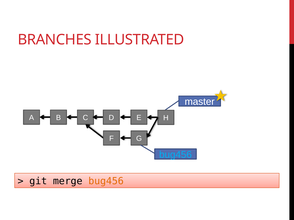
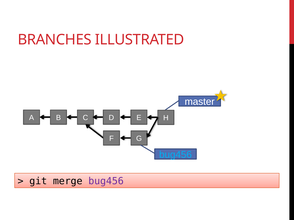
bug456 colour: orange -> purple (106, 182)
